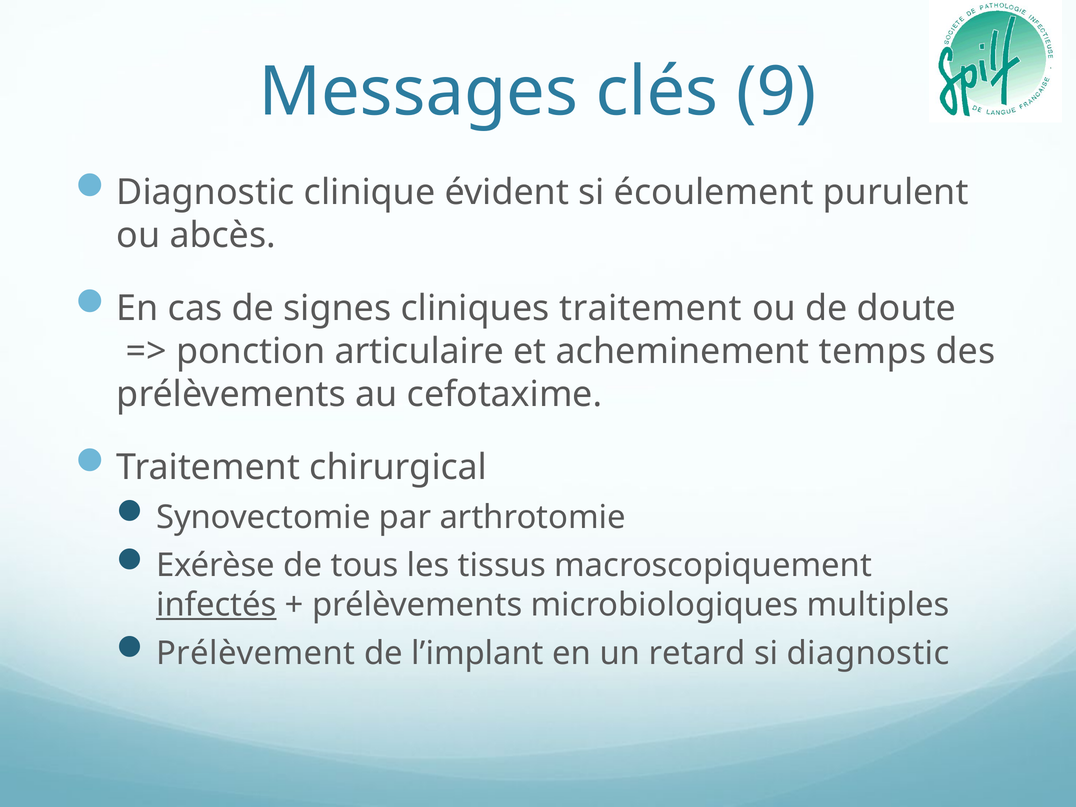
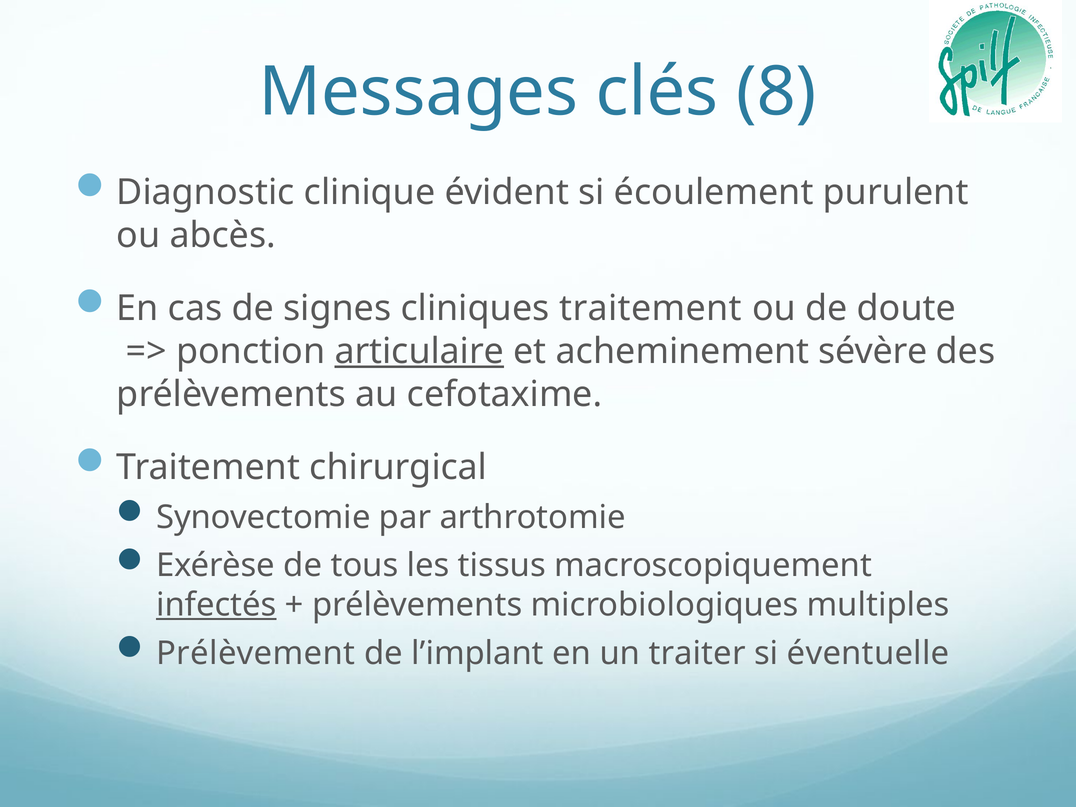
9: 9 -> 8 (776, 92)
articulaire underline: none -> present (419, 351)
temps: temps -> sévère (873, 351)
retard: retard -> traiter (697, 653)
si diagnostic: diagnostic -> éventuelle (868, 653)
